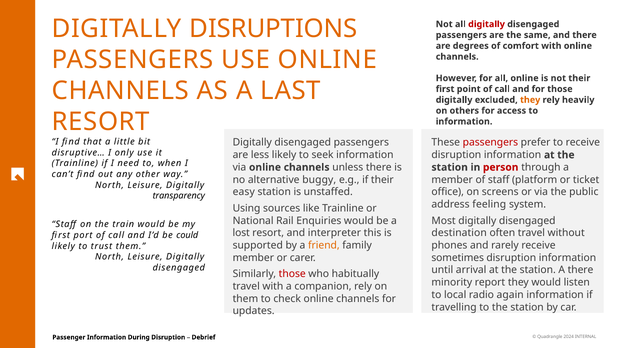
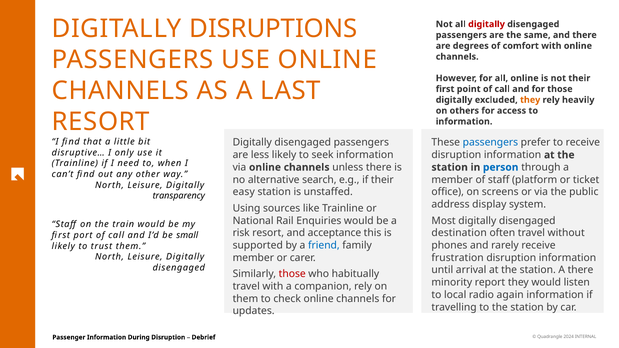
passengers colour: red -> blue (490, 143)
person colour: red -> blue (501, 167)
buggy: buggy -> search (319, 180)
feeling: feeling -> display (489, 204)
lost: lost -> risk (241, 233)
interpreter: interpreter -> acceptance (335, 233)
could: could -> small (187, 235)
friend colour: orange -> blue (324, 245)
sometimes: sometimes -> frustration (458, 258)
